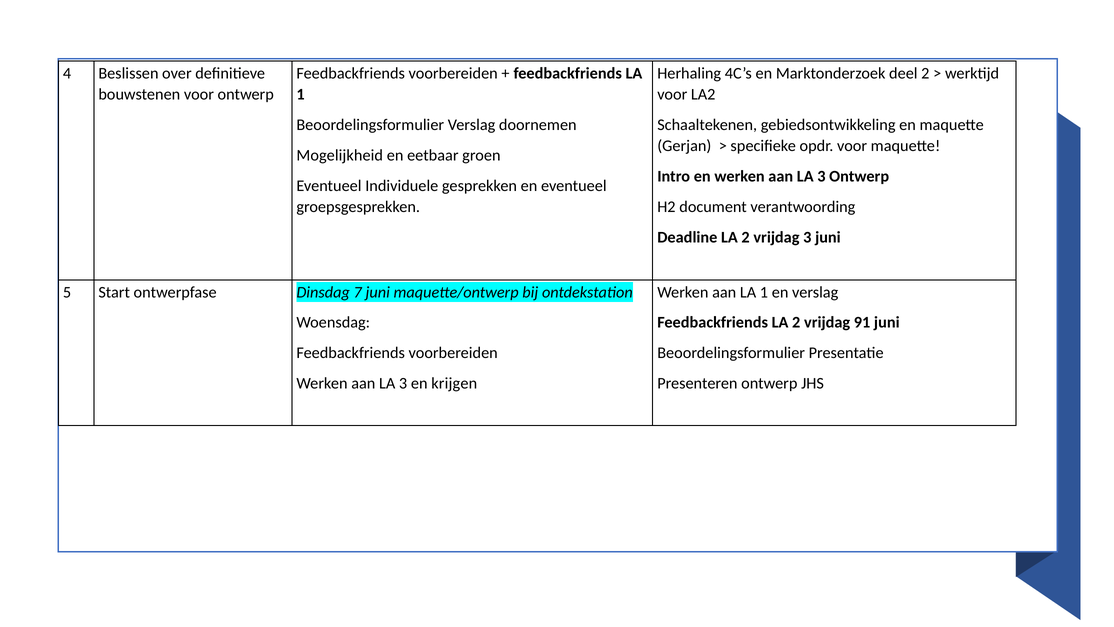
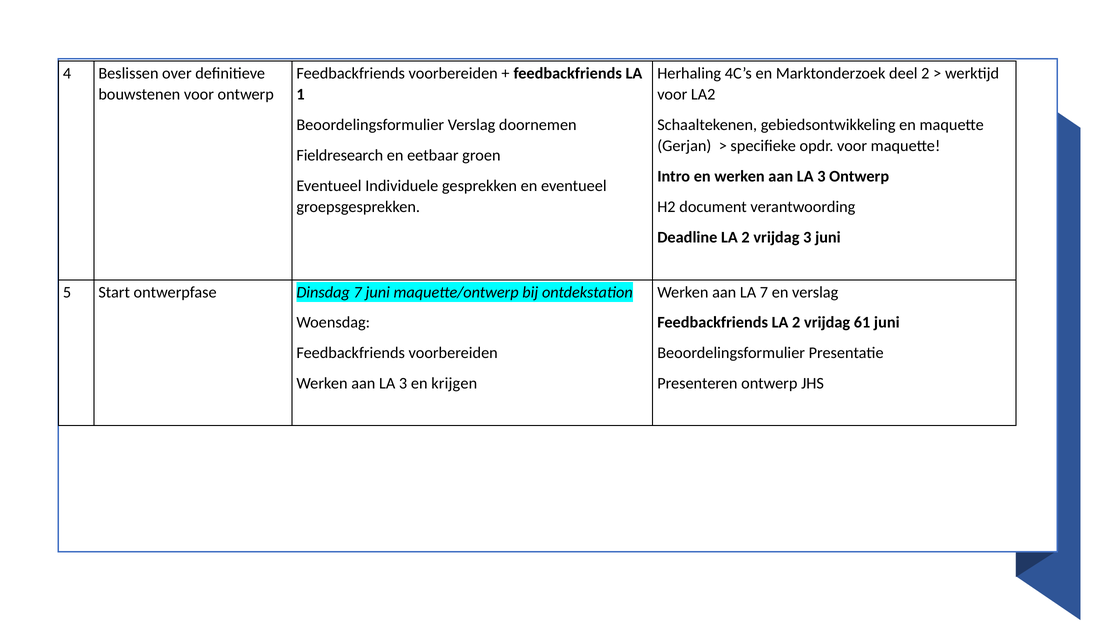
Mogelijkheid: Mogelijkheid -> Fieldresearch (340, 155)
aan LA 1: 1 -> 7 (764, 292)
91: 91 -> 61 (862, 322)
